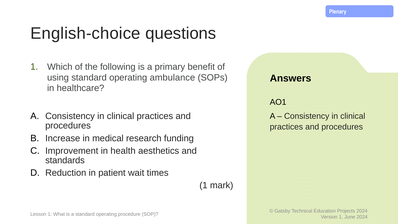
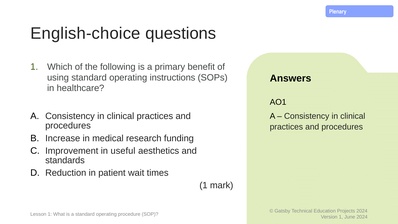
ambulance: ambulance -> instructions (172, 78)
health: health -> useful (123, 151)
